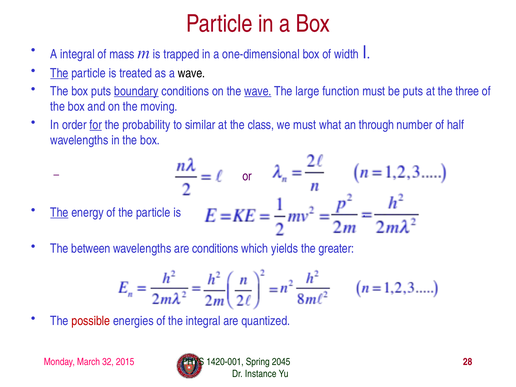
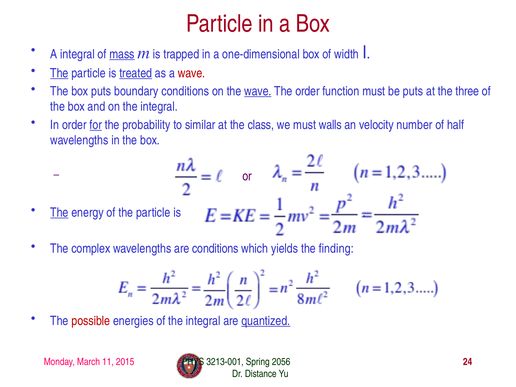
mass underline: none -> present (122, 54)
treated underline: none -> present (136, 73)
wave colour: black -> red (191, 73)
boundary underline: present -> none (136, 91)
The large: large -> order (307, 91)
on the moving: moving -> integral (159, 107)
what: what -> walls (330, 125)
through: through -> velocity (376, 125)
between: between -> complex (91, 249)
greater: greater -> finding (336, 249)
quantized underline: none -> present (266, 321)
32: 32 -> 11 (108, 362)
1420-001: 1420-001 -> 3213-001 (225, 362)
2045: 2045 -> 2056 (281, 362)
28: 28 -> 24 (468, 362)
Instance: Instance -> Distance (261, 374)
